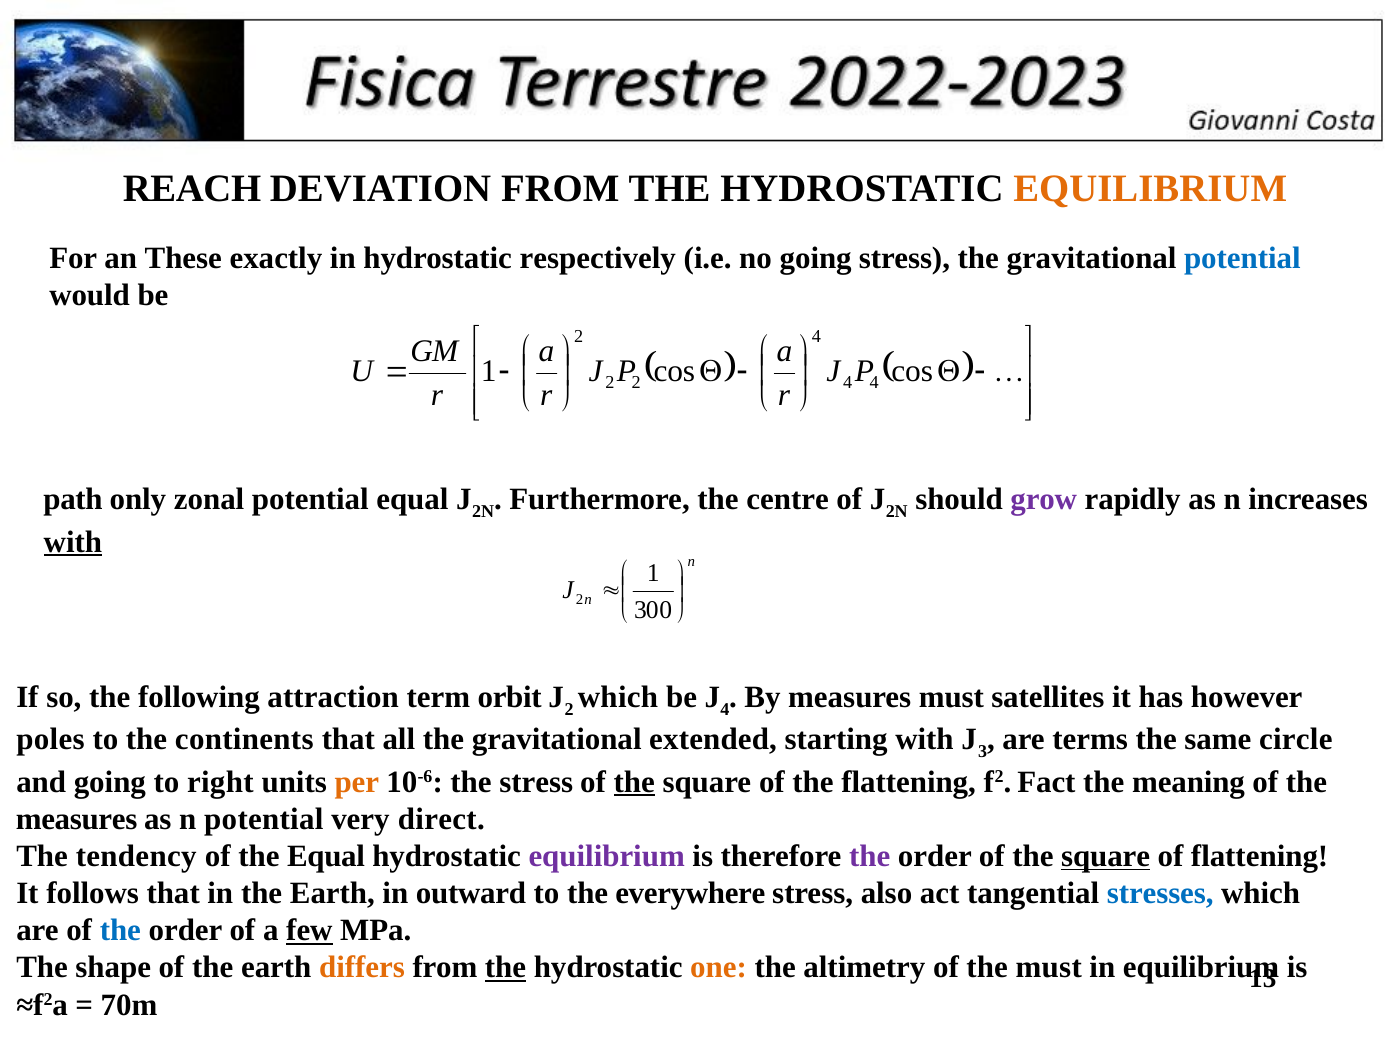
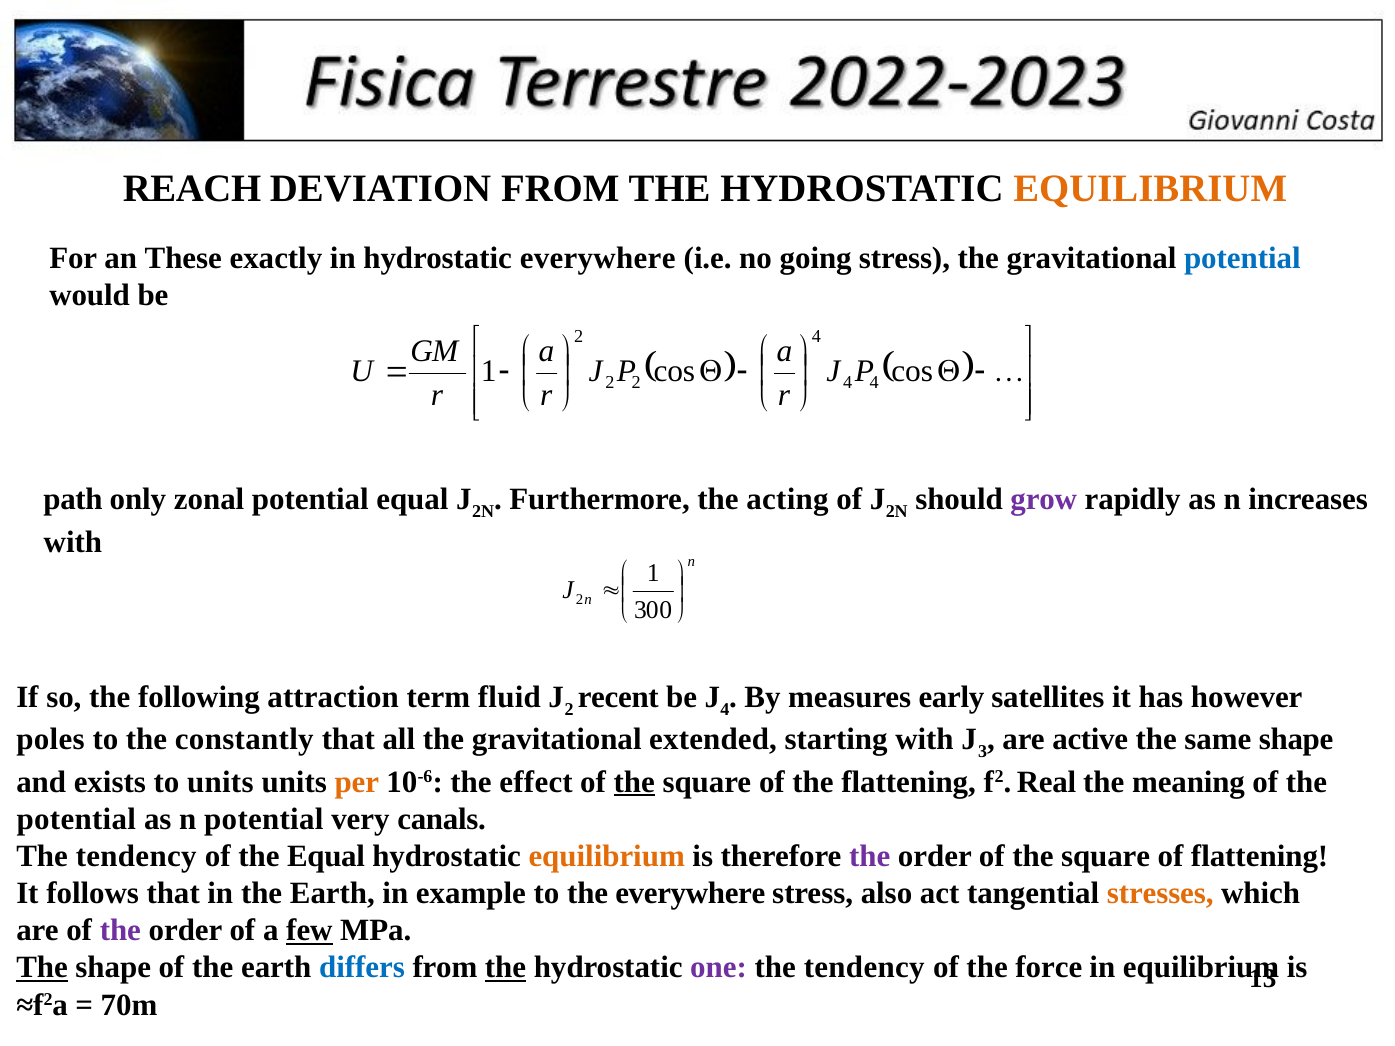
hydrostatic respectively: respectively -> everywhere (598, 258)
centre: centre -> acting (788, 500)
with underline: present -> none (73, 542)
orbit: orbit -> fluid (509, 697)
which: which -> recent (618, 697)
measures must: must -> early (951, 697)
continents: continents -> constantly (244, 740)
terms: terms -> active (1090, 740)
same circle: circle -> shape (1296, 740)
and going: going -> exists (110, 782)
to right: right -> units (220, 782)
the stress: stress -> effect (536, 782)
Fact: Fact -> Real (1047, 782)
measures: measures -> potential (76, 819)
direct: direct -> canals (442, 819)
equilibrium colour: purple -> orange (607, 856)
square underline: present -> none (1106, 856)
outward: outward -> example (471, 894)
stresses colour: blue -> orange (1160, 894)
the colour: blue -> purple (120, 931)
The underline: none -> present (42, 968)
differs colour: orange -> blue (362, 968)
one colour: orange -> purple (719, 968)
altimetry: altimetry -> tendency (864, 968)
the must: must -> force (1049, 968)
